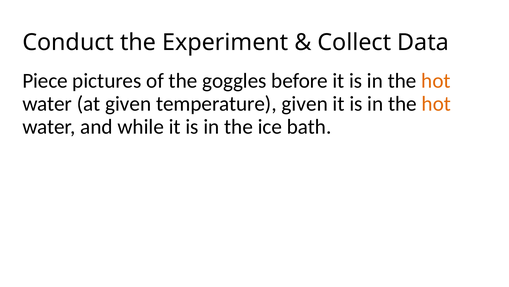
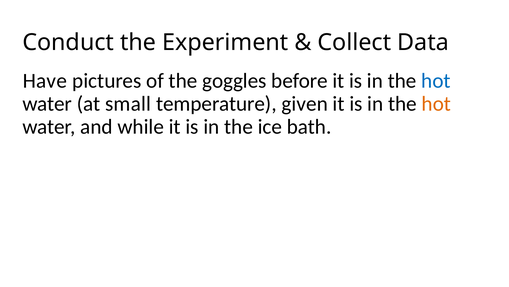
Piece: Piece -> Have (45, 81)
hot colour: orange -> blue (436, 81)
at given: given -> small (128, 103)
